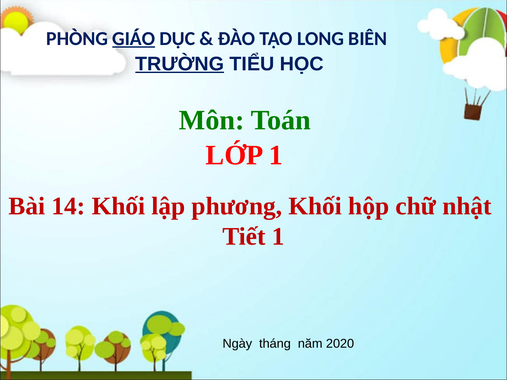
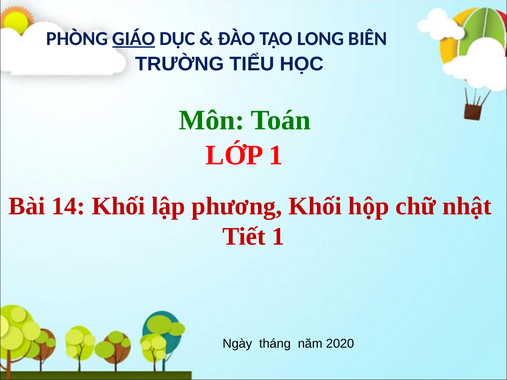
TRƯỜNG underline: present -> none (180, 64)
